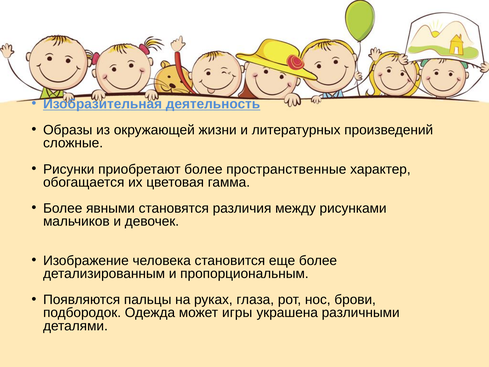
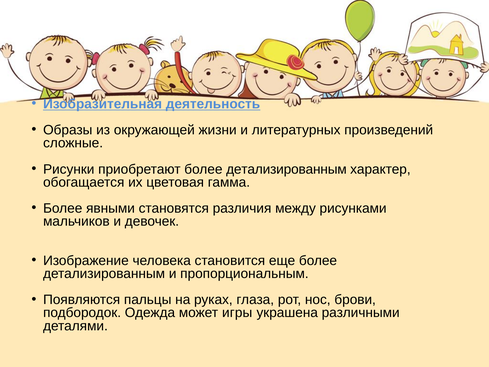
приобретают более пространственные: пространственные -> детализированным (286, 169)
